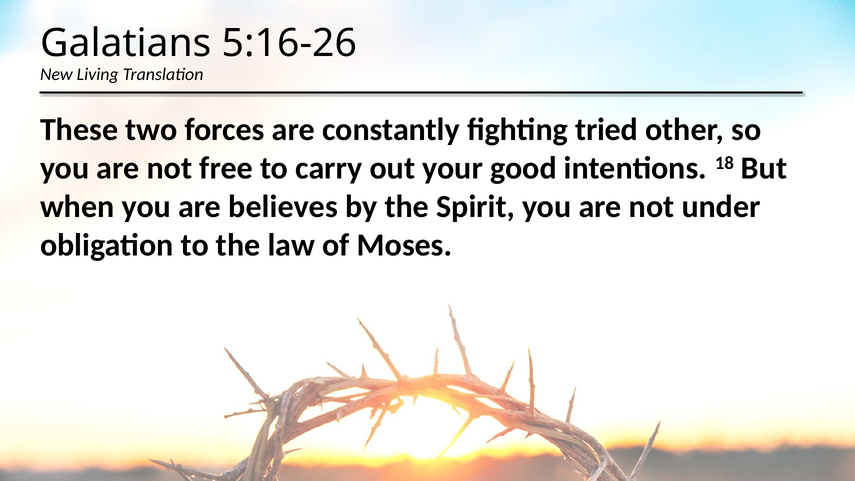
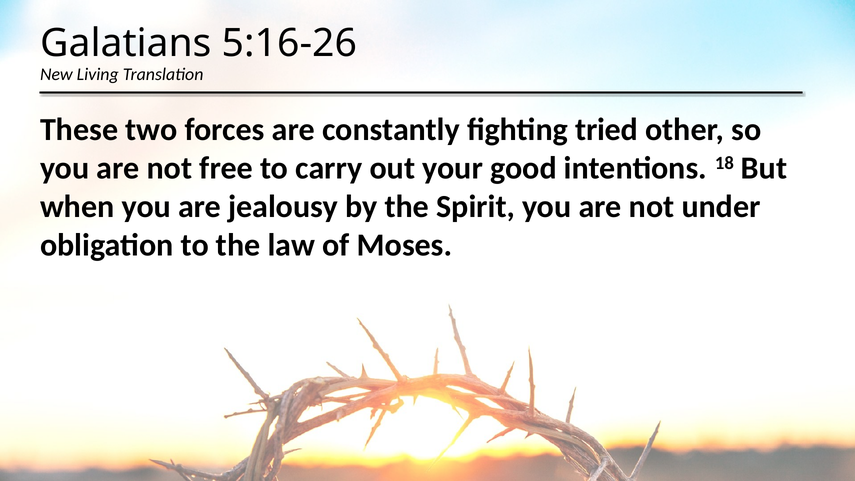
believes: believes -> jealousy (283, 207)
